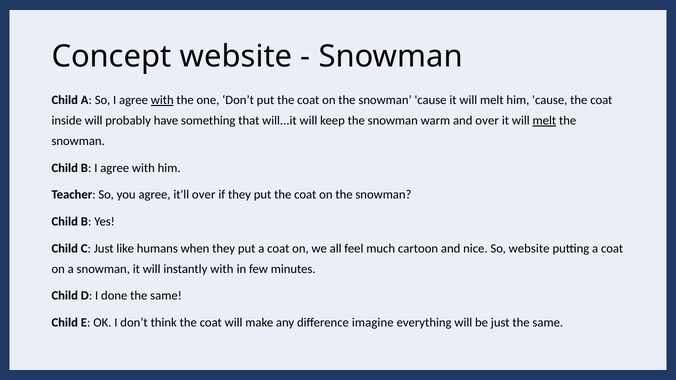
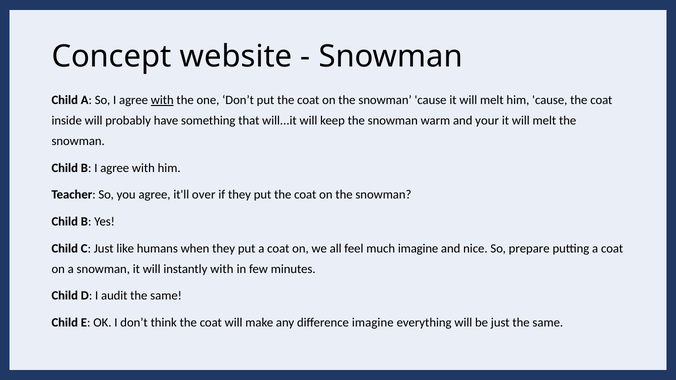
and over: over -> your (487, 121)
melt underline: present -> none (544, 121)
much cartoon: cartoon -> imagine (418, 249)
So website: website -> prepare (529, 249)
done: done -> audit (114, 296)
